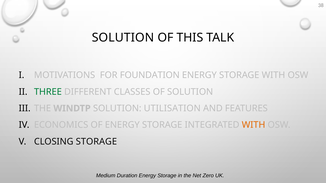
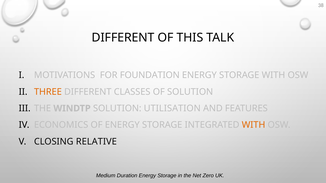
SOLUTION: SOLUTION -> DIFFERENT (123, 38)
THREE colour: green -> orange (48, 92)
CLOSING STORAGE: STORAGE -> RELATIVE (96, 142)
